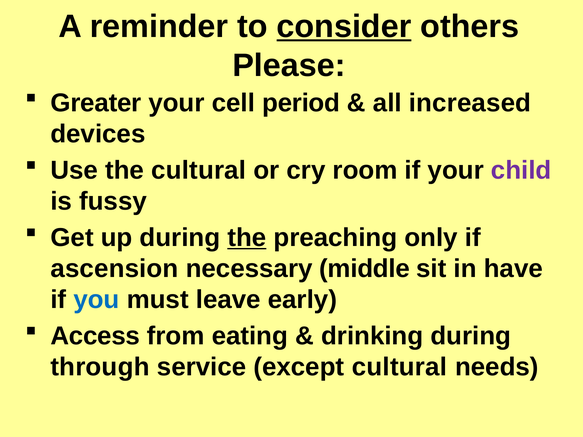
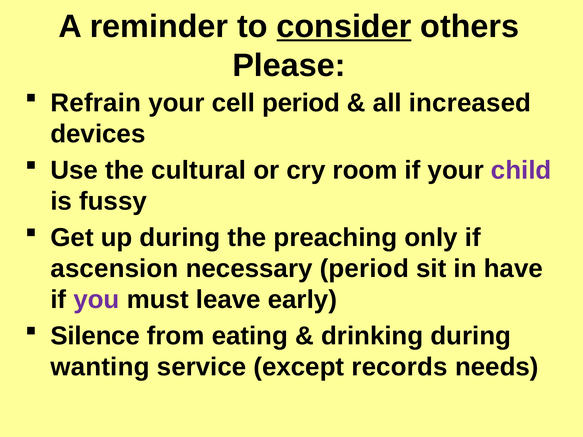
Greater: Greater -> Refrain (96, 103)
the underline: present -> none (247, 238)
necessary middle: middle -> period (364, 269)
you colour: blue -> purple (96, 300)
Access: Access -> Silence (95, 336)
through: through -> wanting (100, 367)
except cultural: cultural -> records (400, 367)
